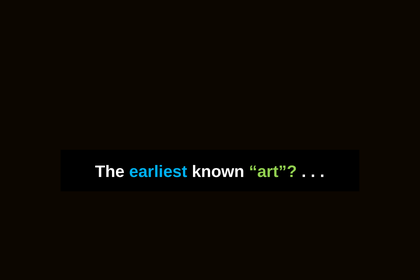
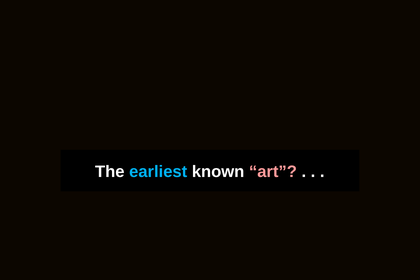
art colour: light green -> pink (273, 172)
